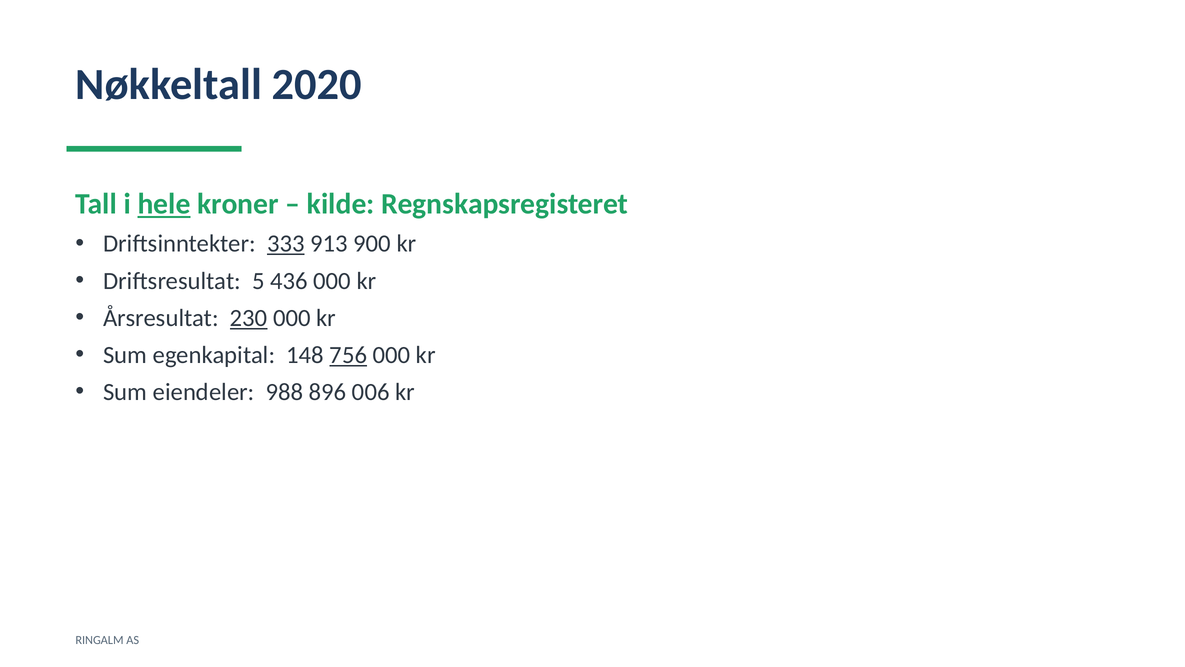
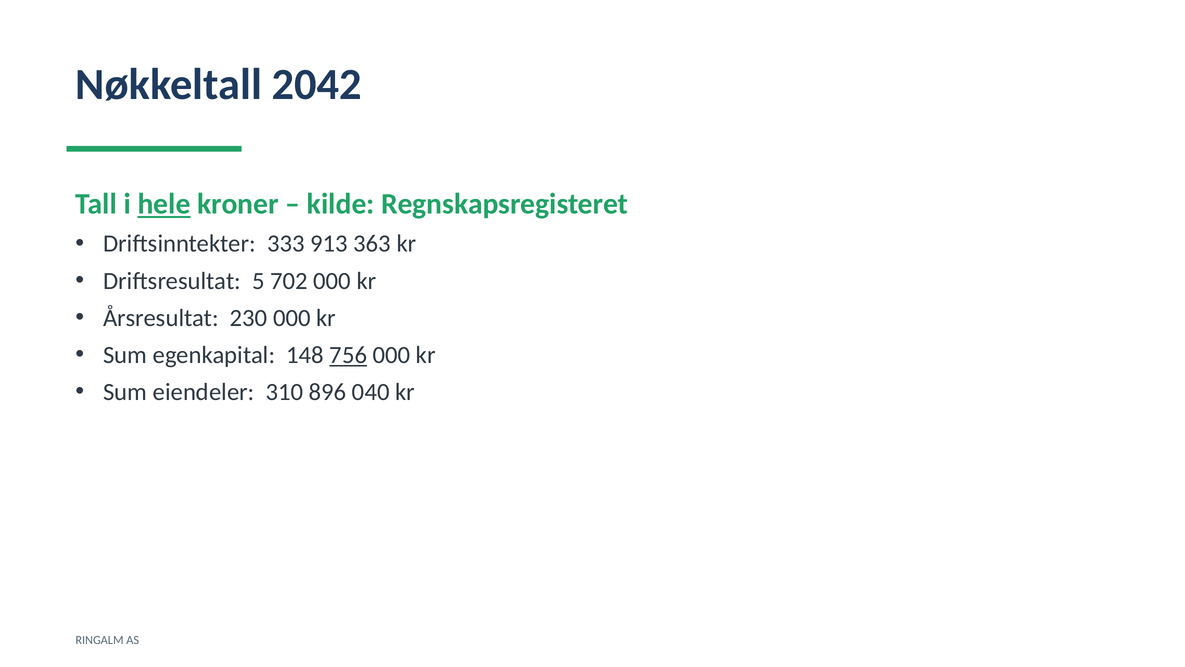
2020: 2020 -> 2042 (317, 85)
333 underline: present -> none (286, 244)
900: 900 -> 363 (372, 244)
436: 436 -> 702 (289, 281)
230 underline: present -> none (249, 318)
988: 988 -> 310 (284, 392)
006: 006 -> 040 (371, 392)
